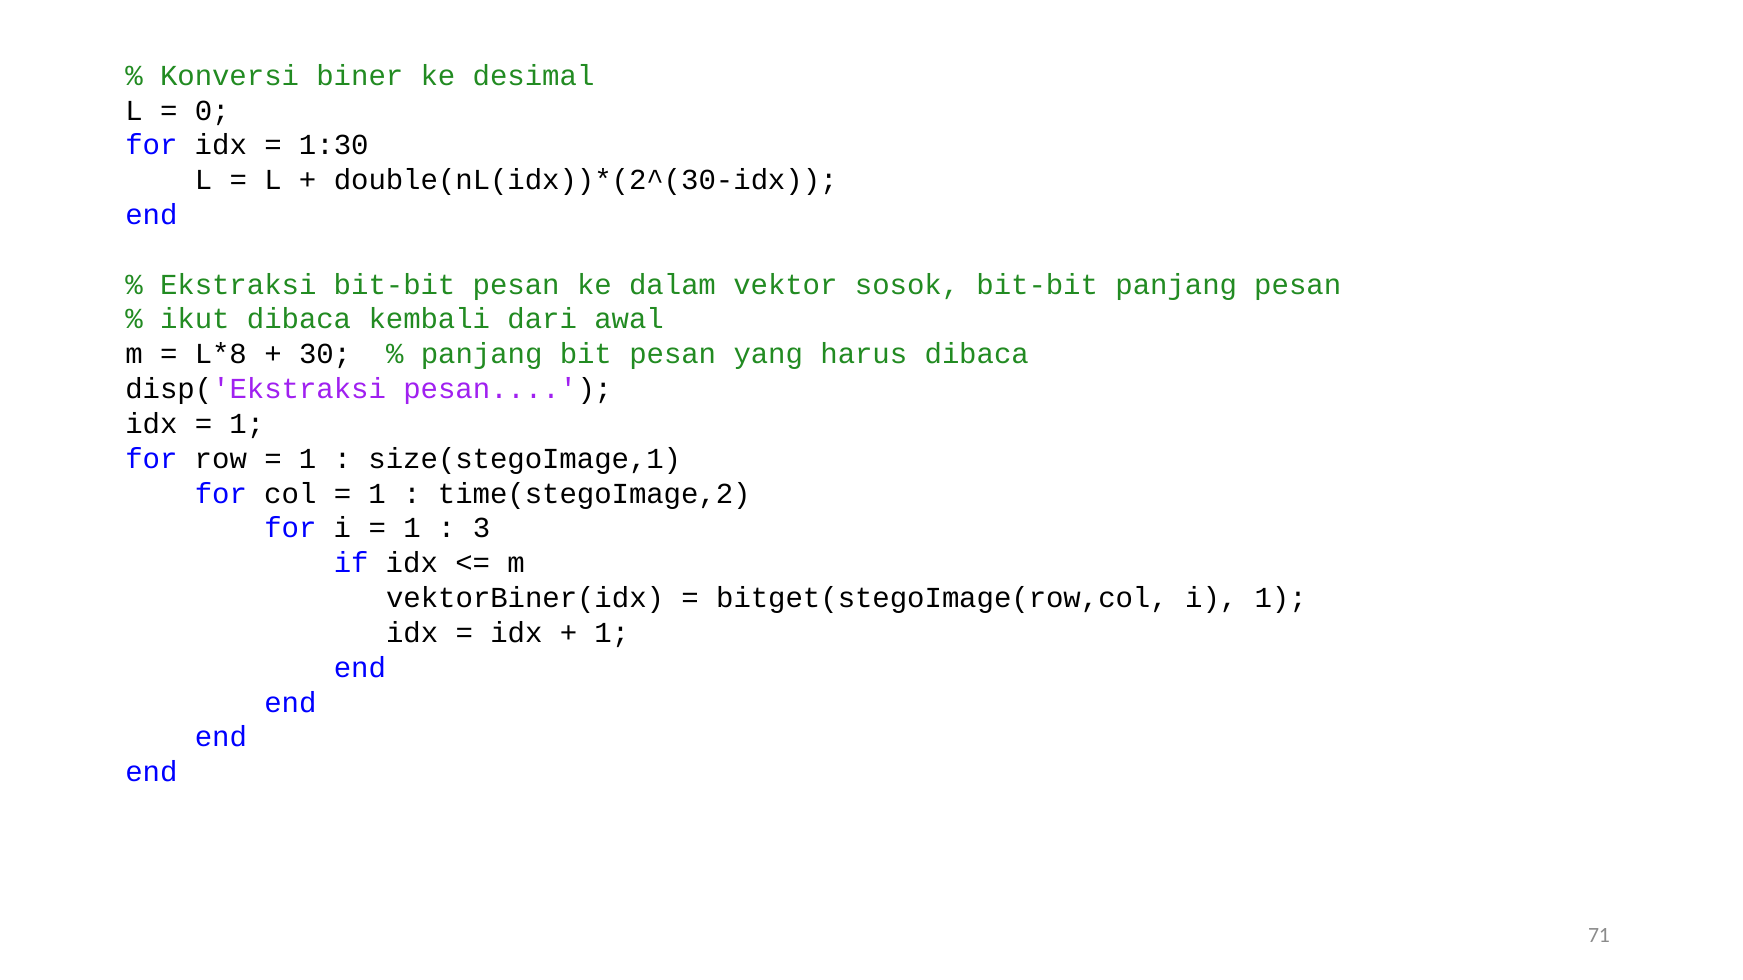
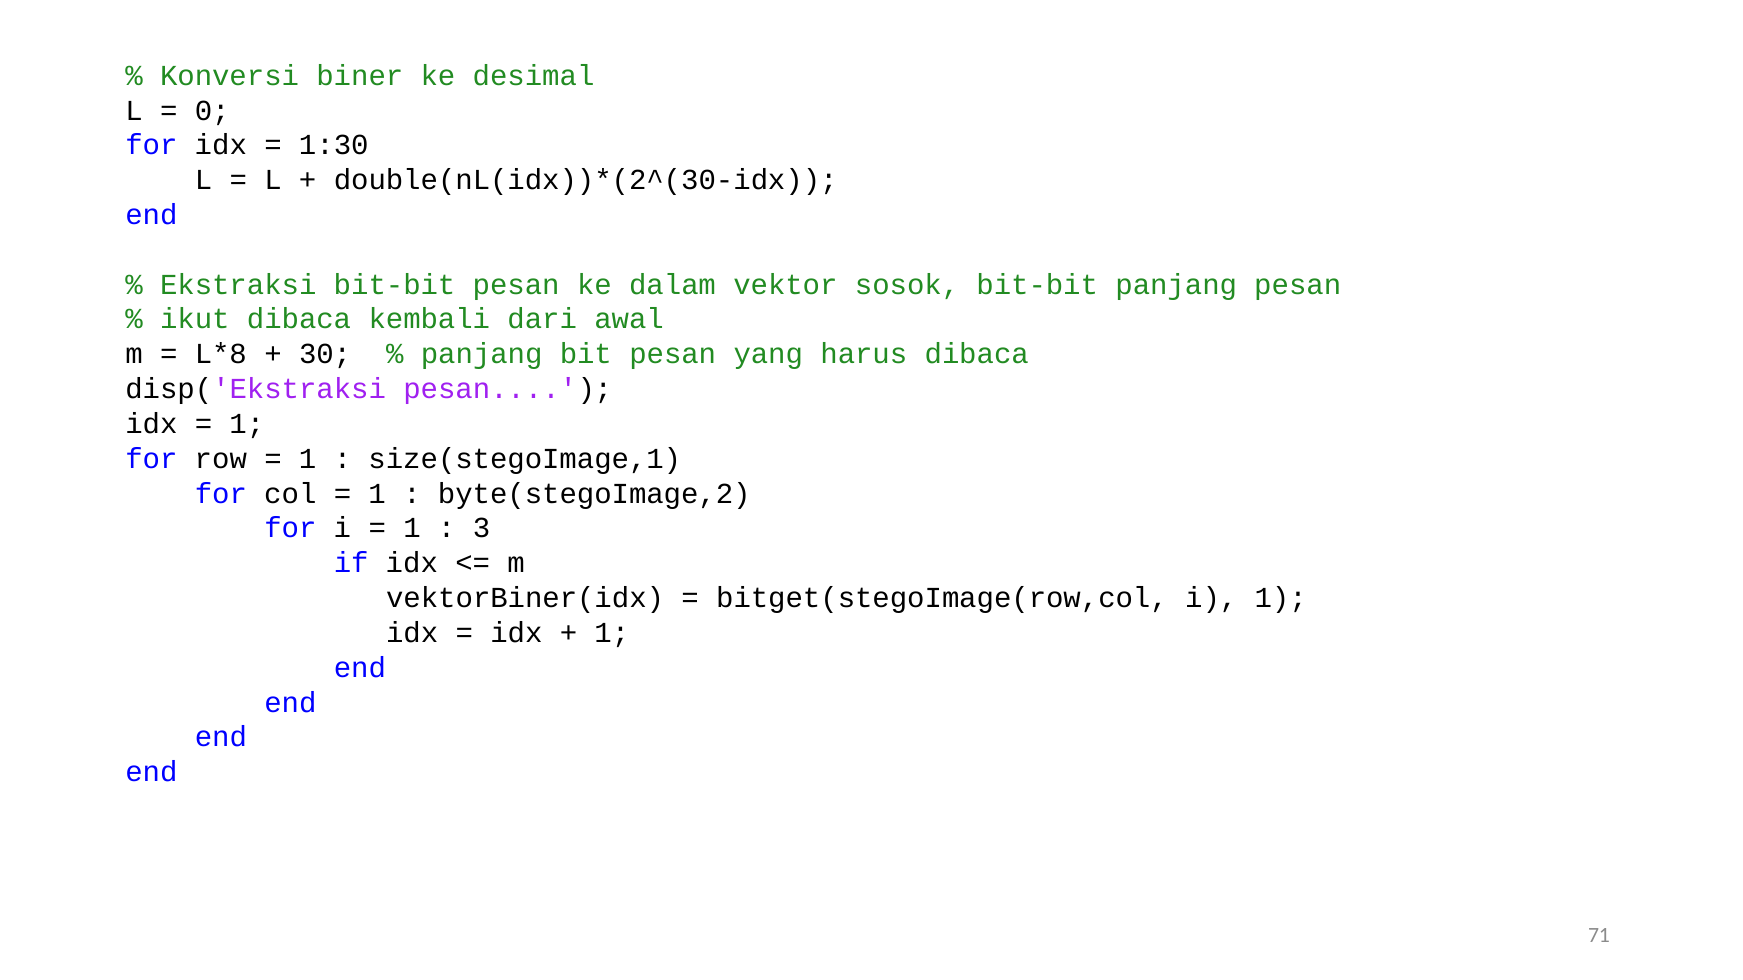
time(stegoImage,2: time(stegoImage,2 -> byte(stegoImage,2 (594, 494)
